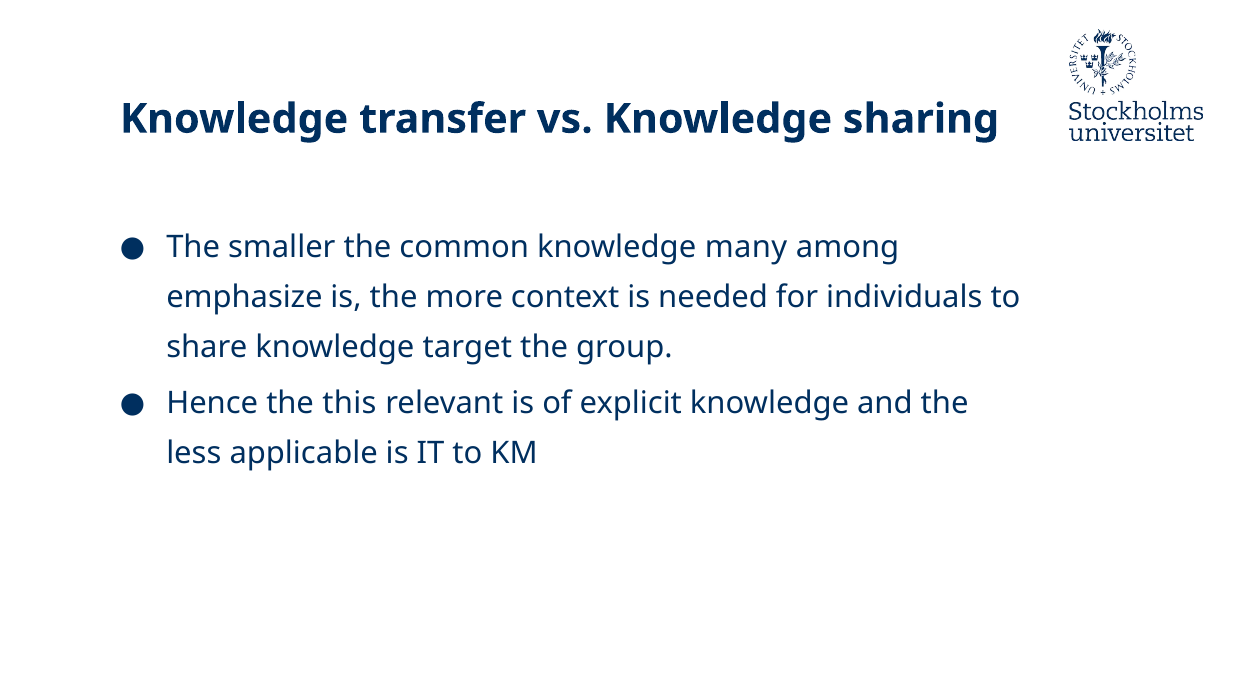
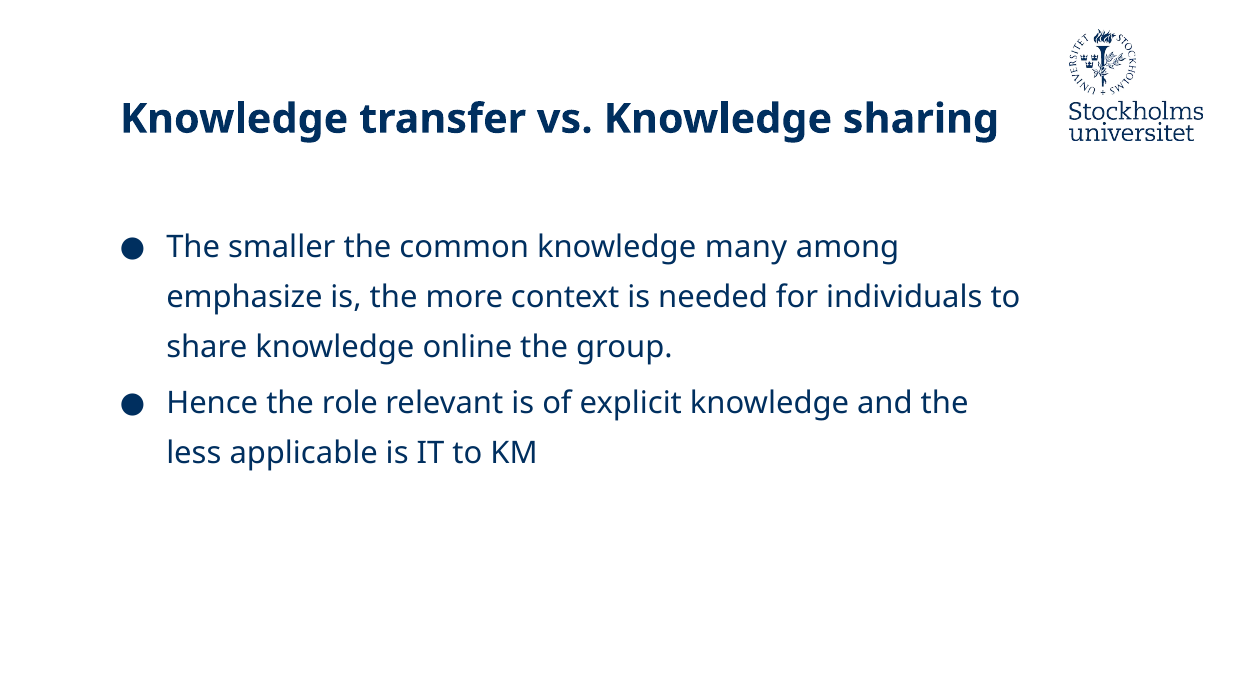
target: target -> online (467, 347)
this: this -> role (350, 403)
